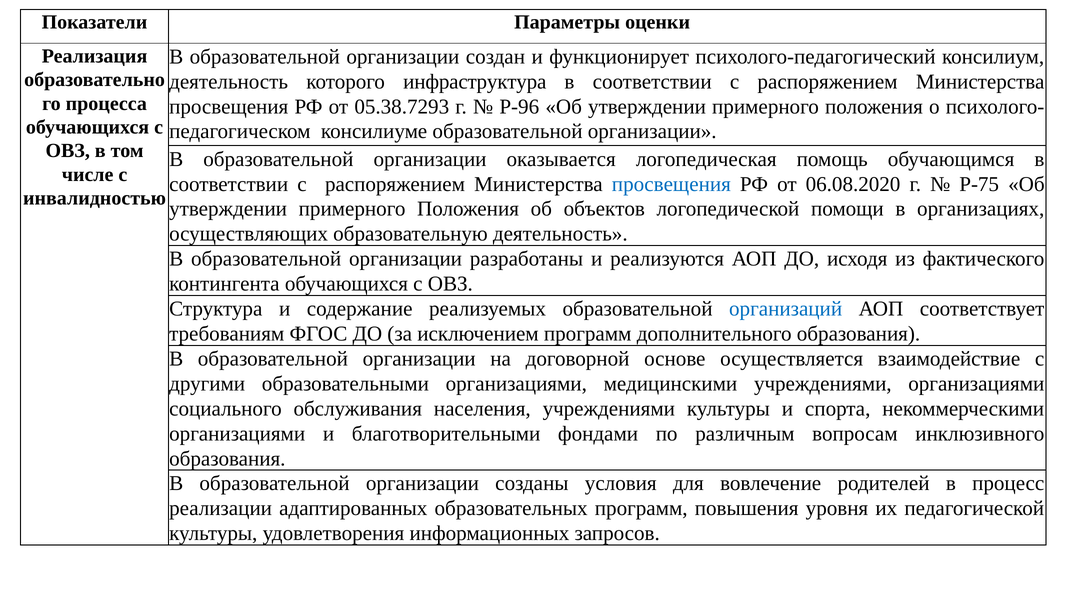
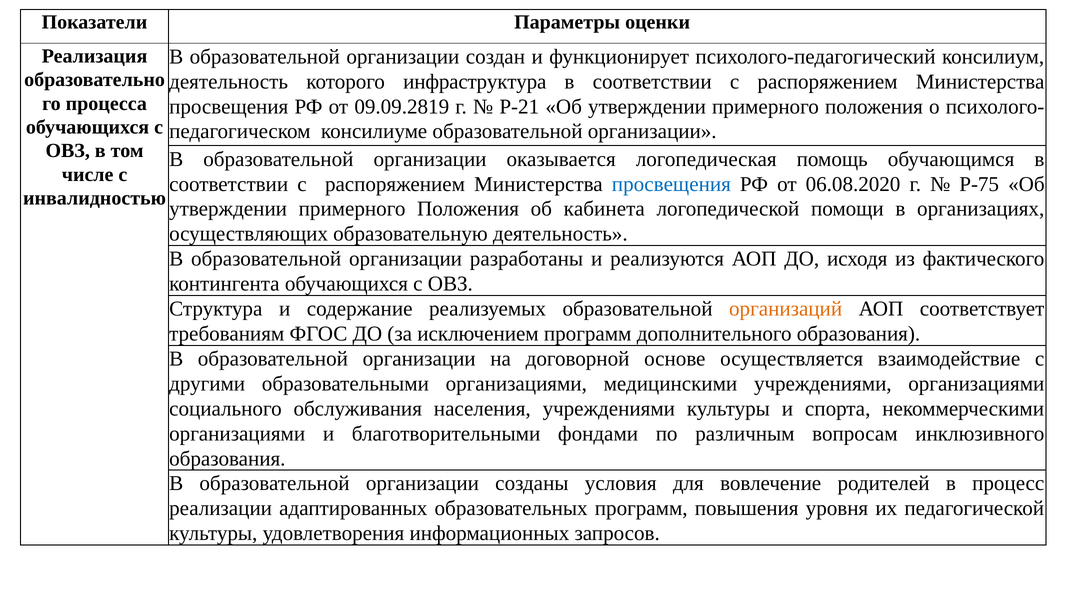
05.38.7293: 05.38.7293 -> 09.09.2819 (402, 107)
Р-96: Р-96 -> Р-21 (519, 107)
объектов: объектов -> кабинета (604, 209)
организаций colour: blue -> orange (786, 309)
